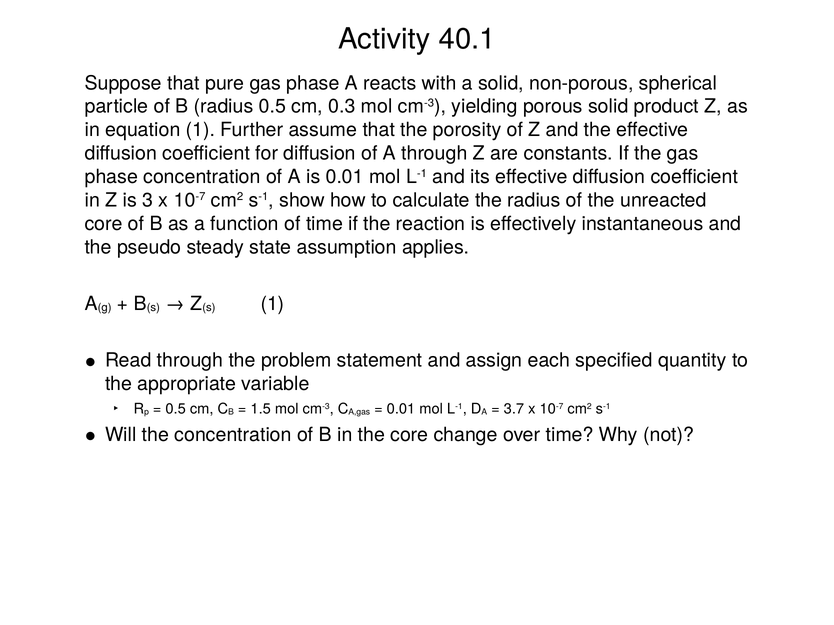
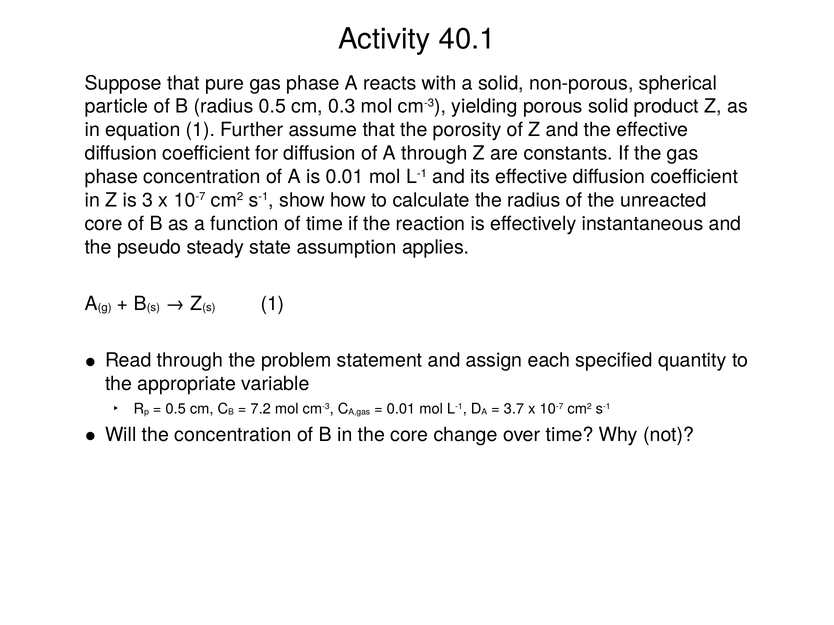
1.5: 1.5 -> 7.2 (261, 409)
